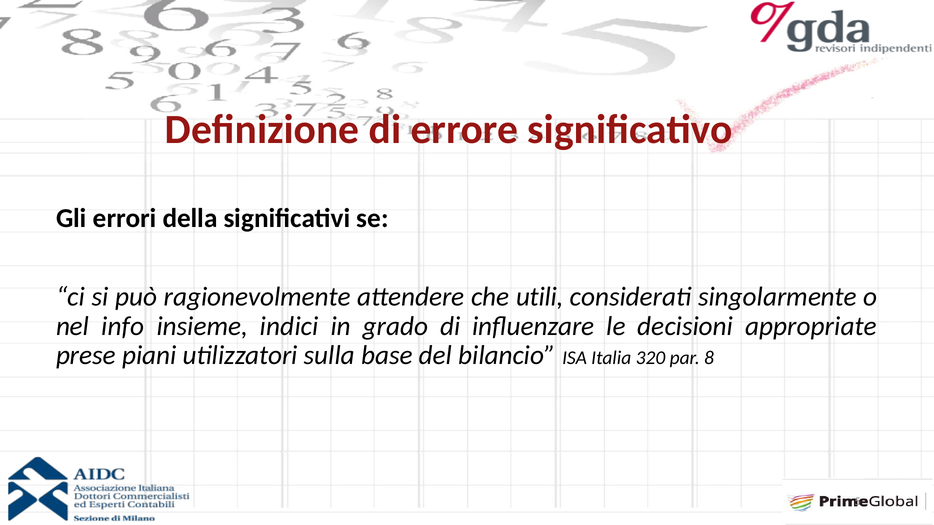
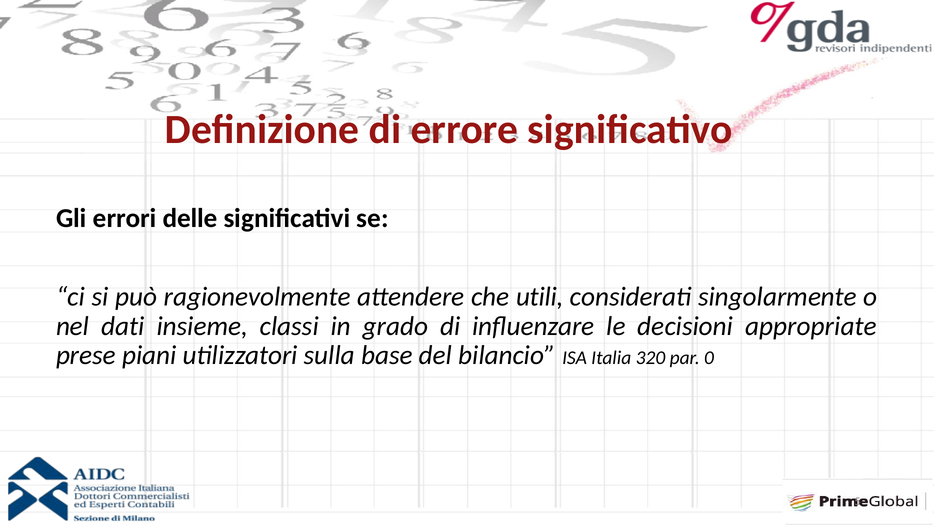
della: della -> delle (190, 219)
info: info -> dati (123, 326)
indici: indici -> classi (289, 326)
8: 8 -> 0 (709, 358)
